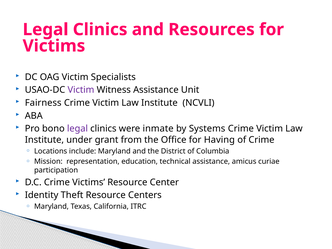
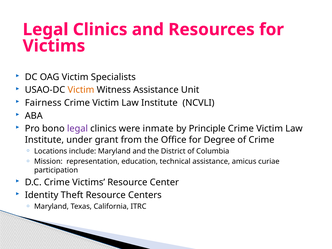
Victim colour: purple -> orange (81, 90)
Systems: Systems -> Principle (207, 129)
Having: Having -> Degree (219, 140)
